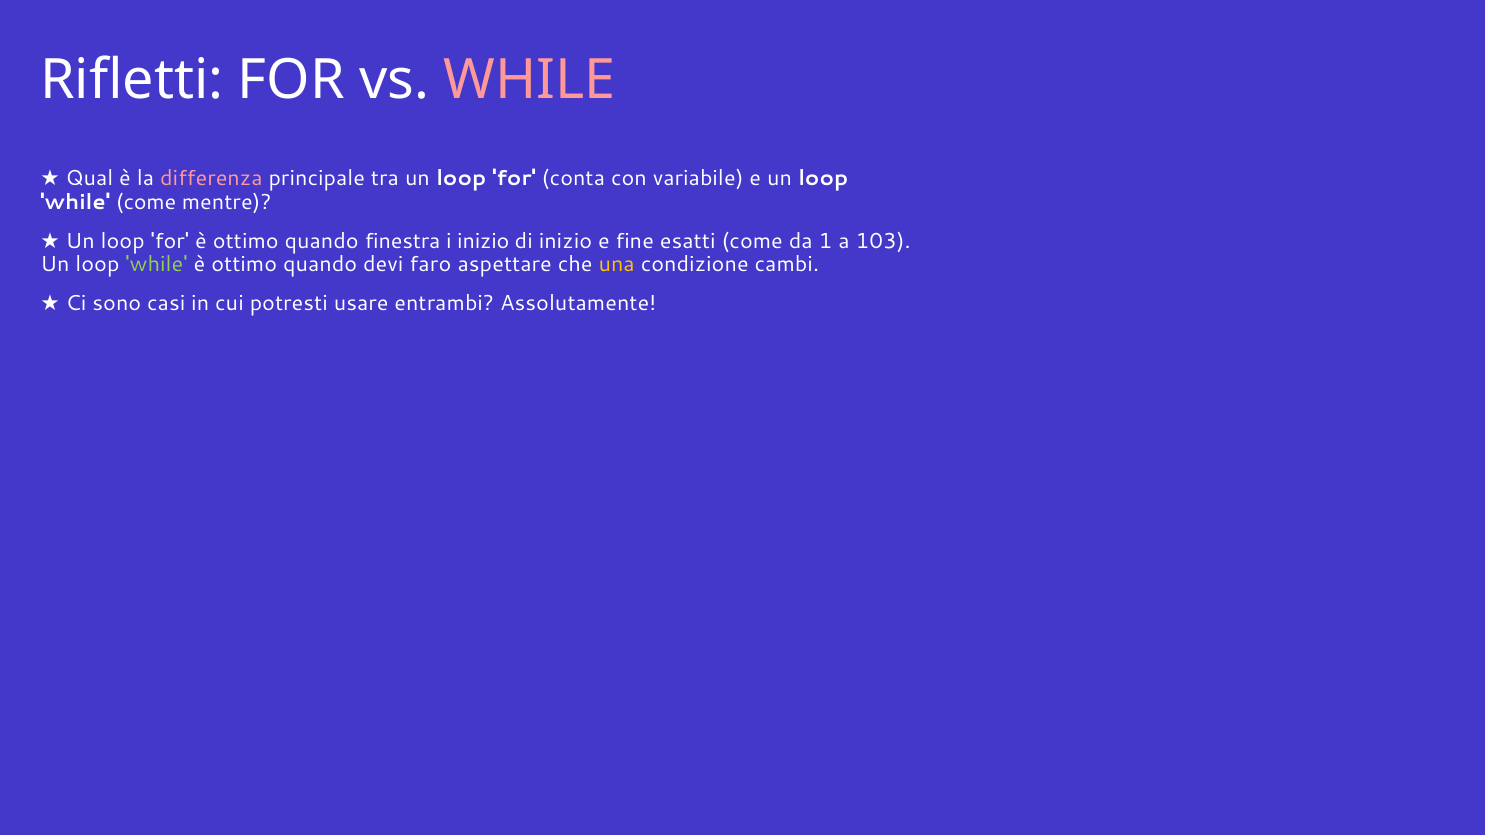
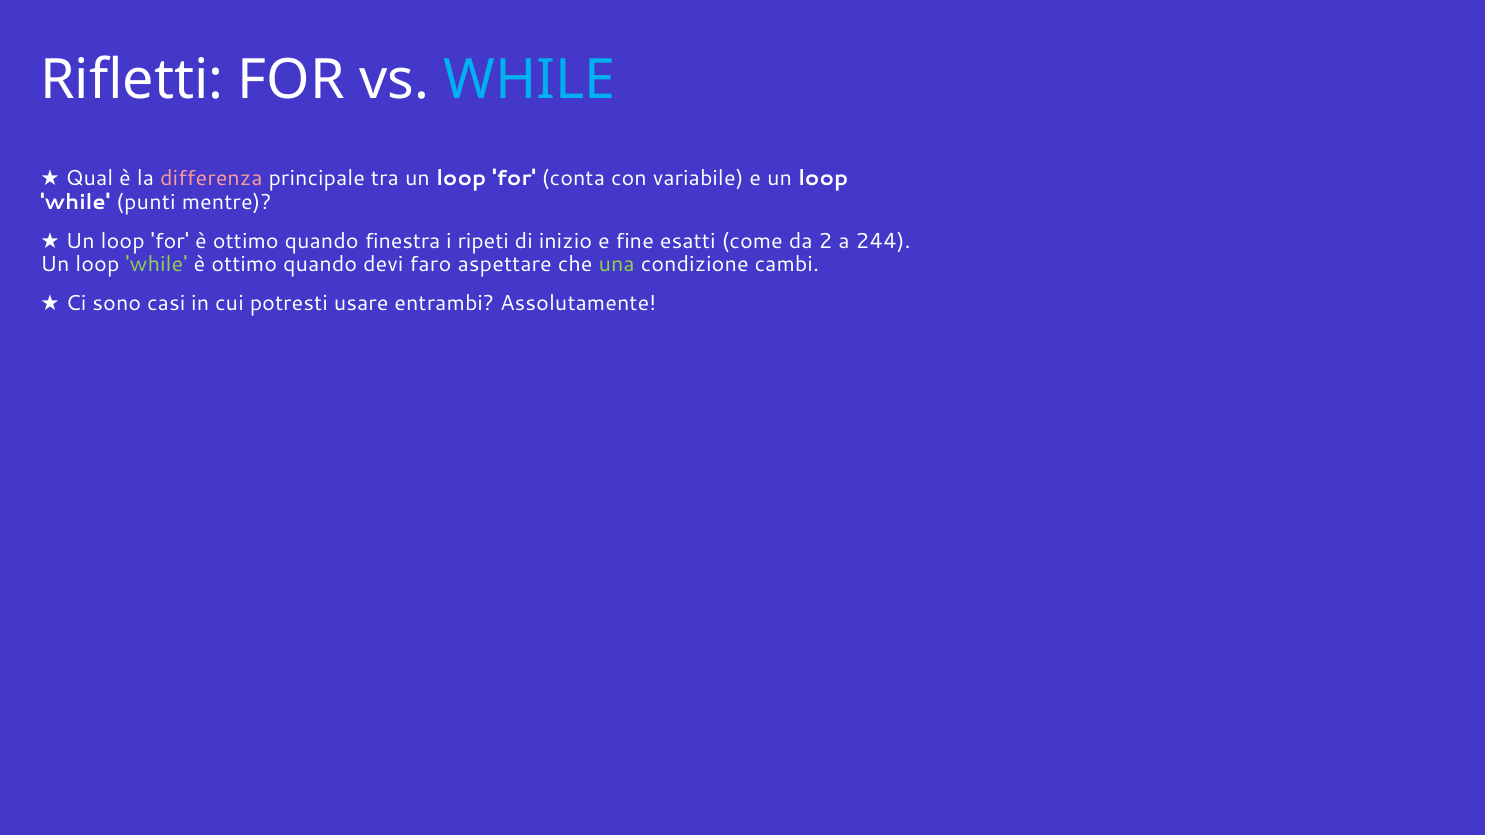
WHILE colour: pink -> light blue (530, 80)
while come: come -> punti (146, 202)
i inizio: inizio -> ripeti (483, 241)
1: 1 -> 2 (826, 241)
103: 103 -> 244 (883, 241)
una colour: yellow -> light green (617, 264)
